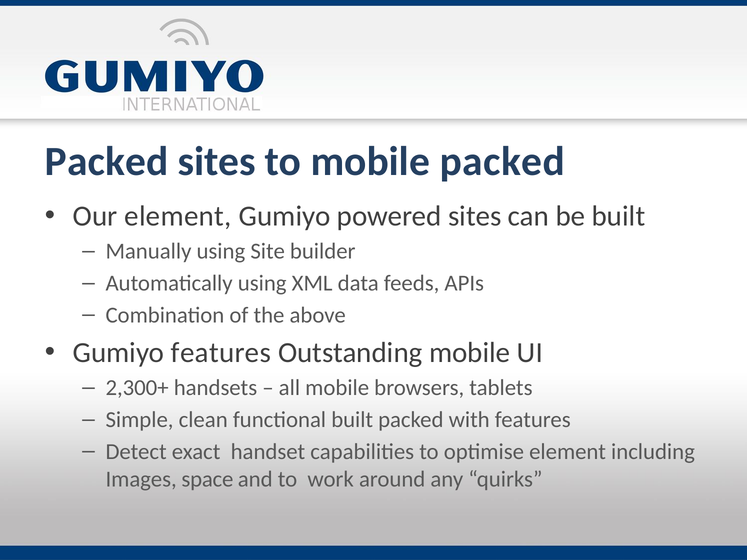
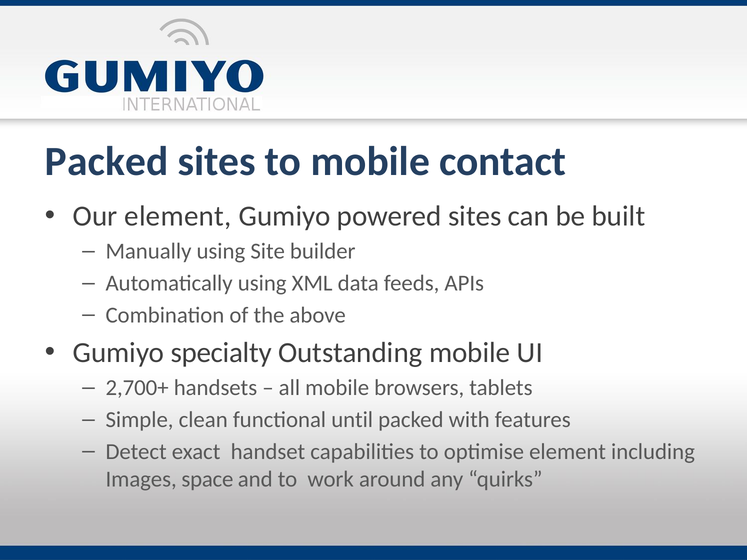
mobile packed: packed -> contact (503, 162)
Gumiyo features: features -> specialty (221, 353)
2,300+: 2,300+ -> 2,700+ (137, 388)
functional built: built -> until (352, 420)
